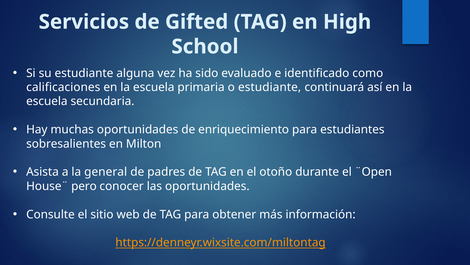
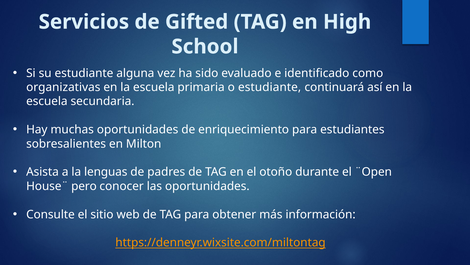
calificaciones: calificaciones -> organizativas (63, 87)
general: general -> lenguas (106, 172)
